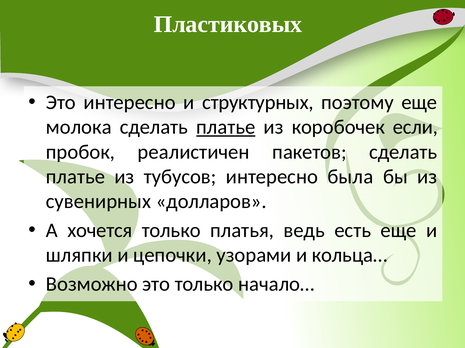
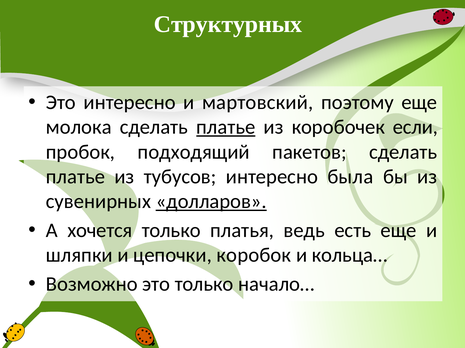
Пластиковых: Пластиковых -> Структурных (228, 24)
структурных: структурных -> мартовский (258, 103)
реалистичен: реалистичен -> подходящий (194, 152)
долларов underline: none -> present (211, 202)
узорами: узорами -> коробок (254, 256)
